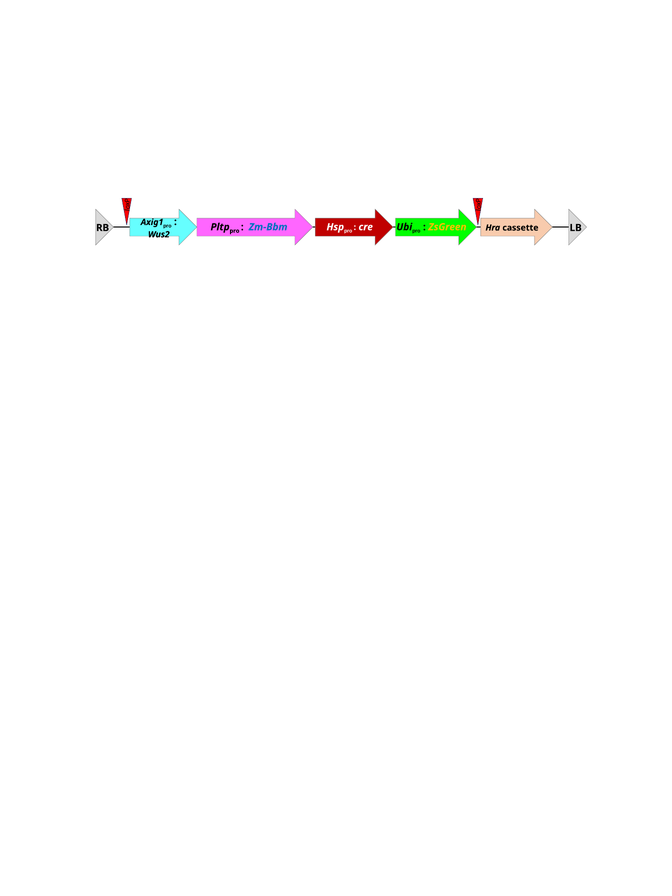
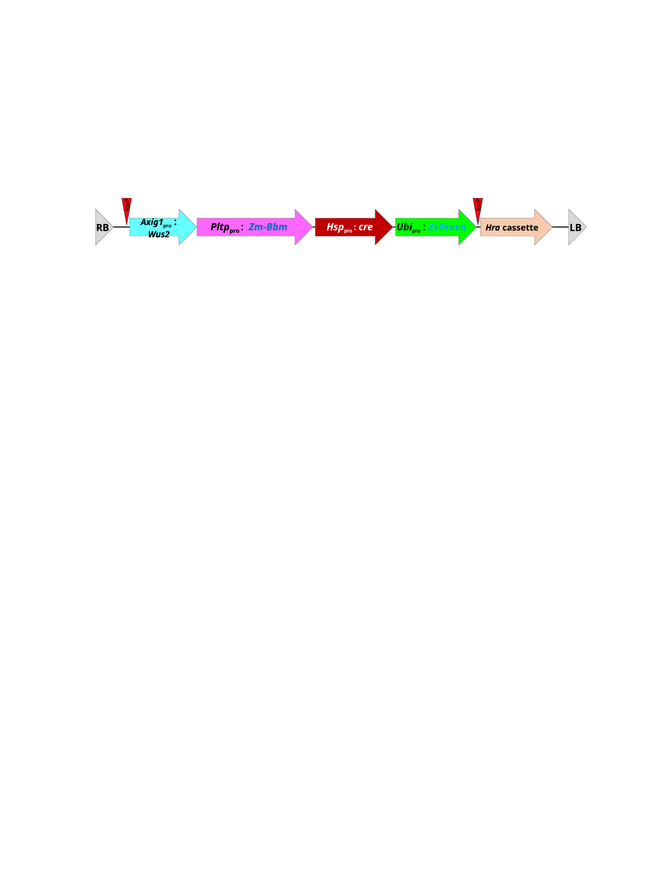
ZsGreen colour: yellow -> light blue (447, 227)
